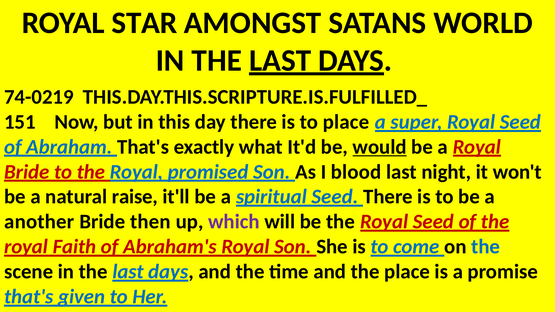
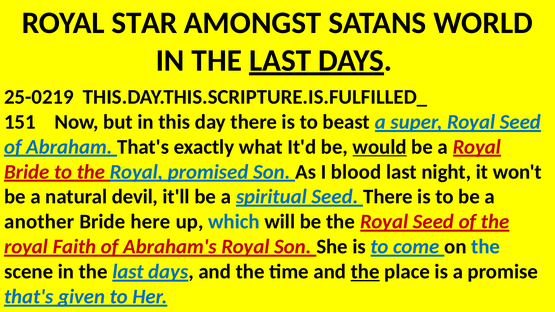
74-0219: 74-0219 -> 25-0219 (39, 97)
to place: place -> beast (346, 122)
raise: raise -> devil (135, 197)
then: then -> here (150, 222)
which colour: purple -> blue (234, 222)
the underline: none -> present (365, 272)
